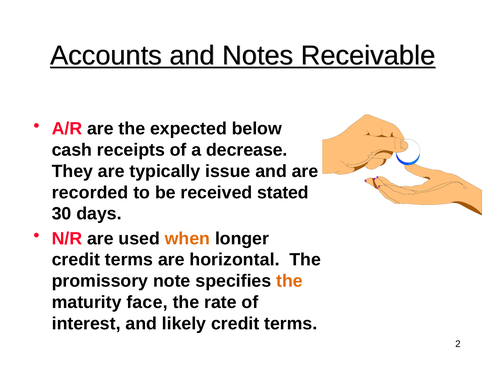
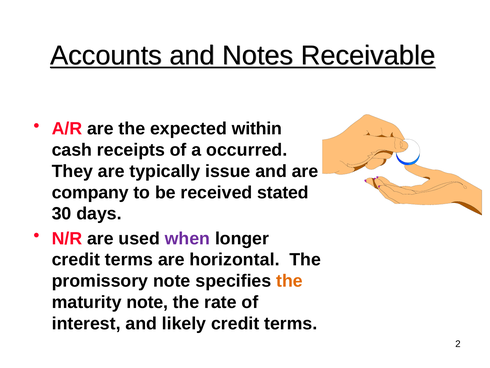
below: below -> within (257, 129)
decrease: decrease -> occurred (247, 150)
recorded: recorded -> company (90, 192)
when colour: orange -> purple (187, 238)
maturity face: face -> note (147, 302)
